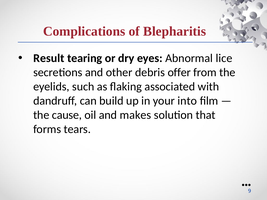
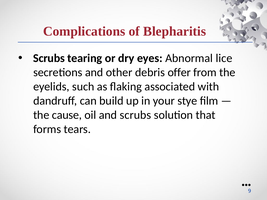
Result: Result -> Scrubs (49, 58)
into: into -> stye (187, 101)
and makes: makes -> scrubs (135, 115)
